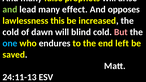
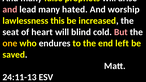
and colour: light green -> pink (10, 9)
effect: effect -> hated (75, 9)
opposes: opposes -> worship (124, 9)
cold: cold -> seat (11, 32)
dawn: dawn -> heart (42, 32)
one colour: light blue -> yellow (10, 43)
